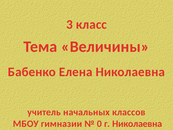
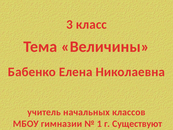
0: 0 -> 1 (99, 124)
г Николаевна: Николаевна -> Существуют (137, 124)
